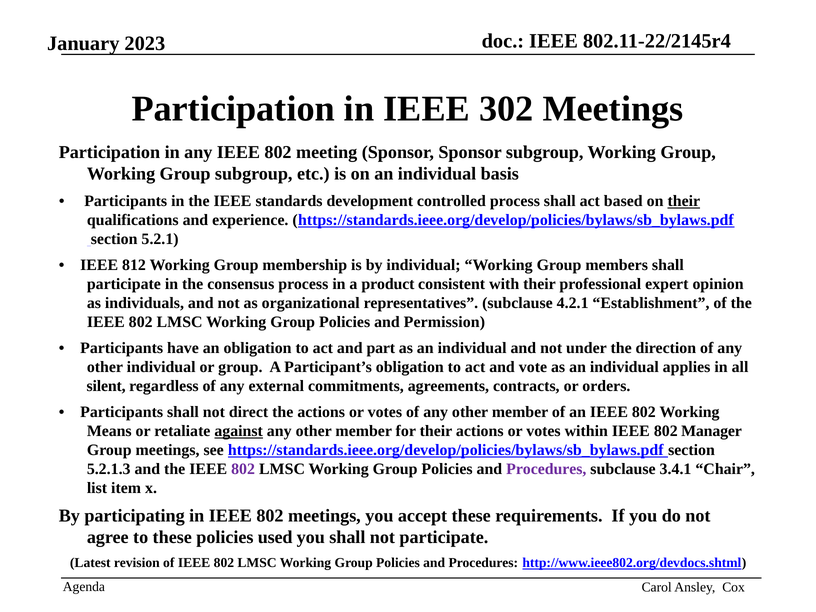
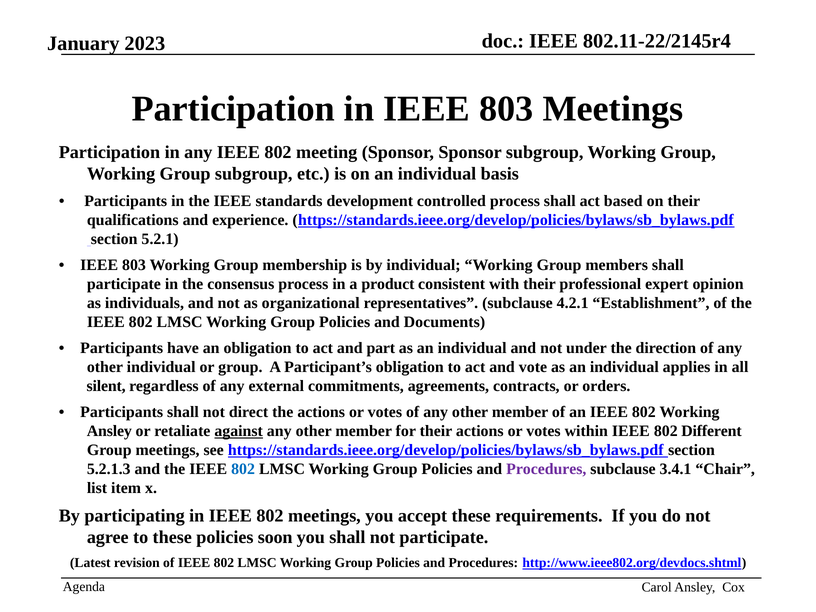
in IEEE 302: 302 -> 803 (506, 109)
their underline: present -> none (684, 201)
812: 812 -> 803 (134, 265)
Permission: Permission -> Documents (444, 322)
Means: Means -> Ansley (109, 431)
Manager: Manager -> Different (711, 431)
802 colour: purple -> blue (243, 469)
used: used -> soon (275, 537)
